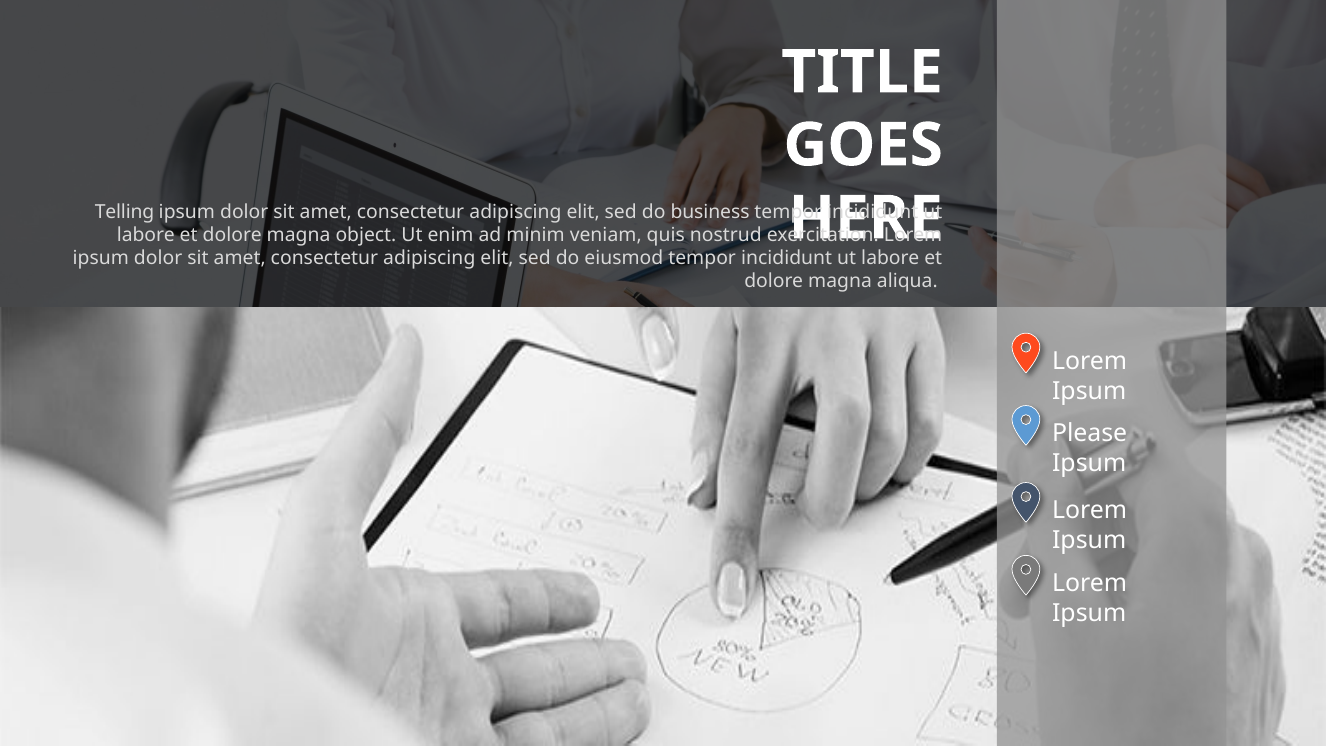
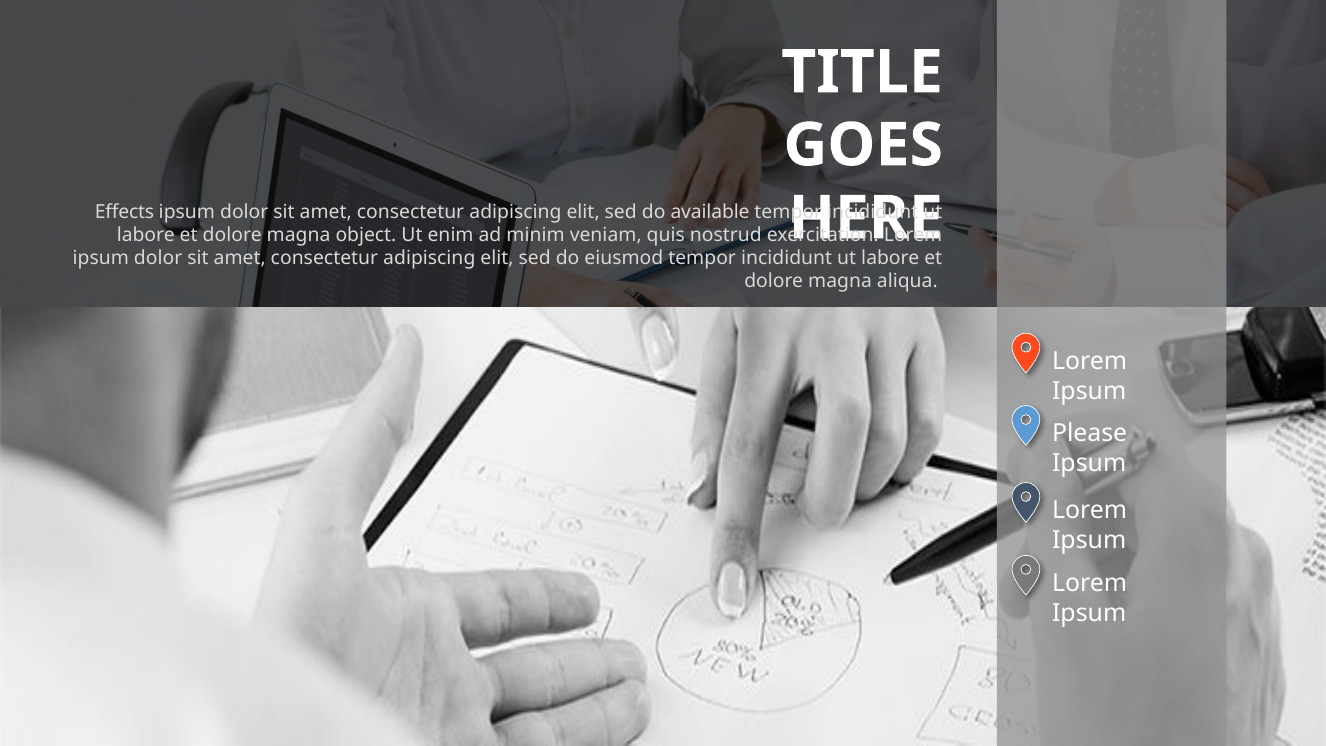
Telling: Telling -> Effects (125, 212)
business: business -> available (710, 212)
